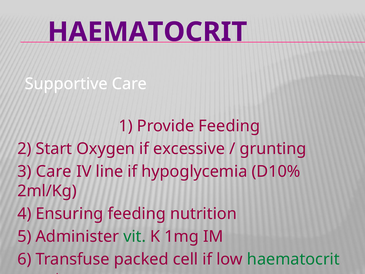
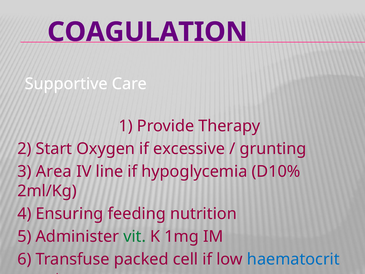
HAEMATOCRIT: HAEMATOCRIT -> COAGULATION (147, 32)
Provide Feeding: Feeding -> Therapy (229, 126)
3 Care: Care -> Area (54, 171)
haematocrit colour: green -> blue (293, 259)
